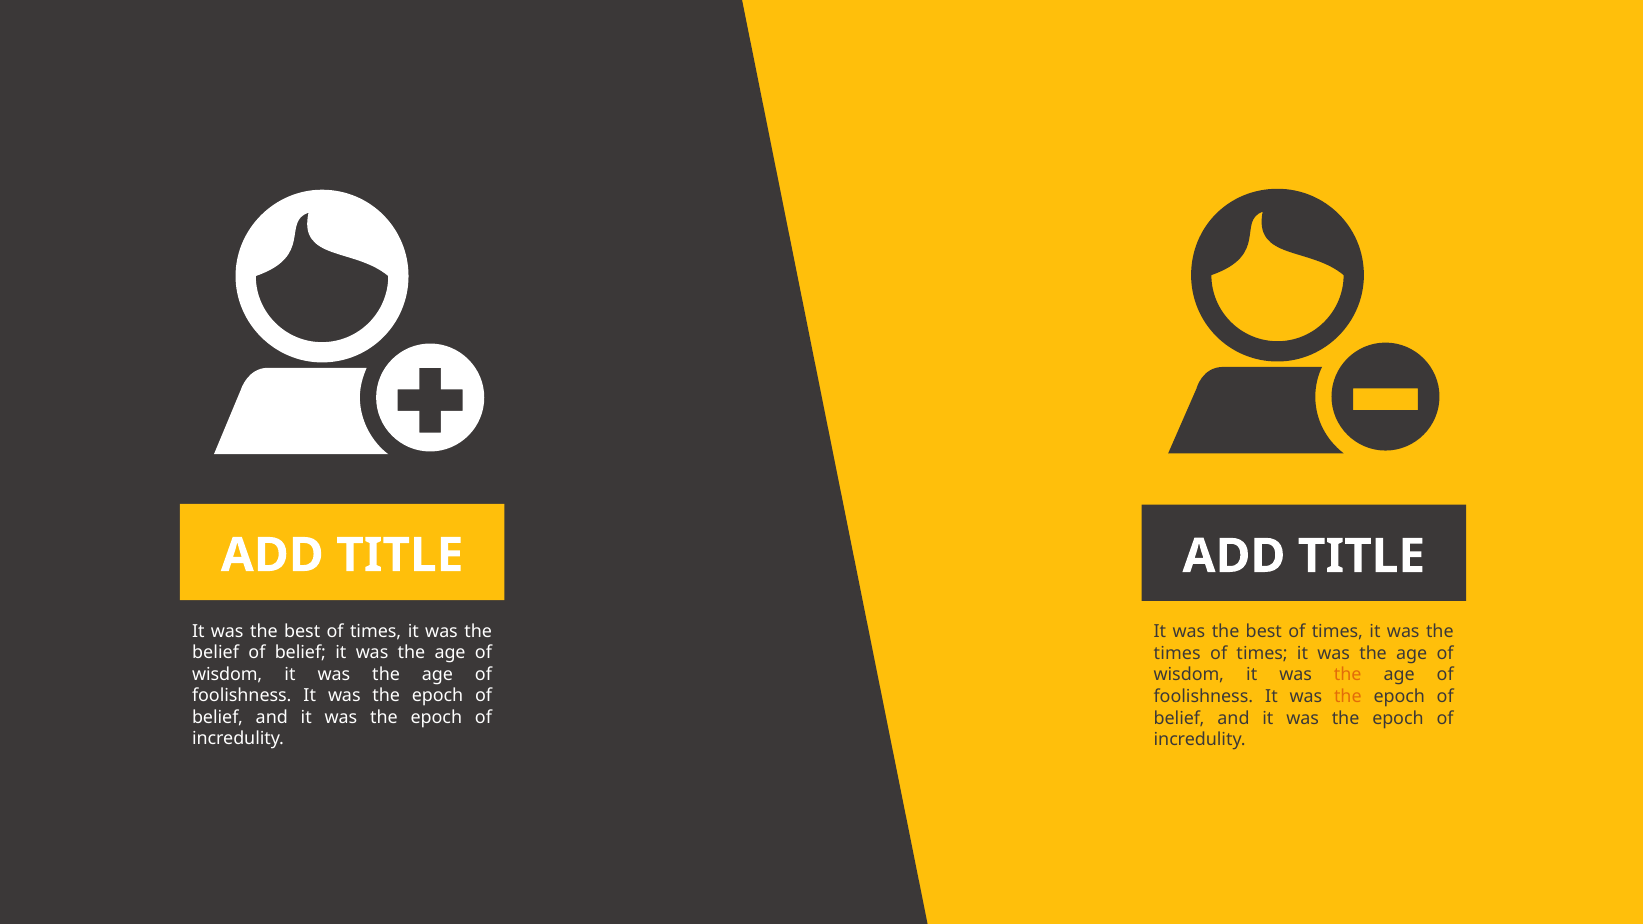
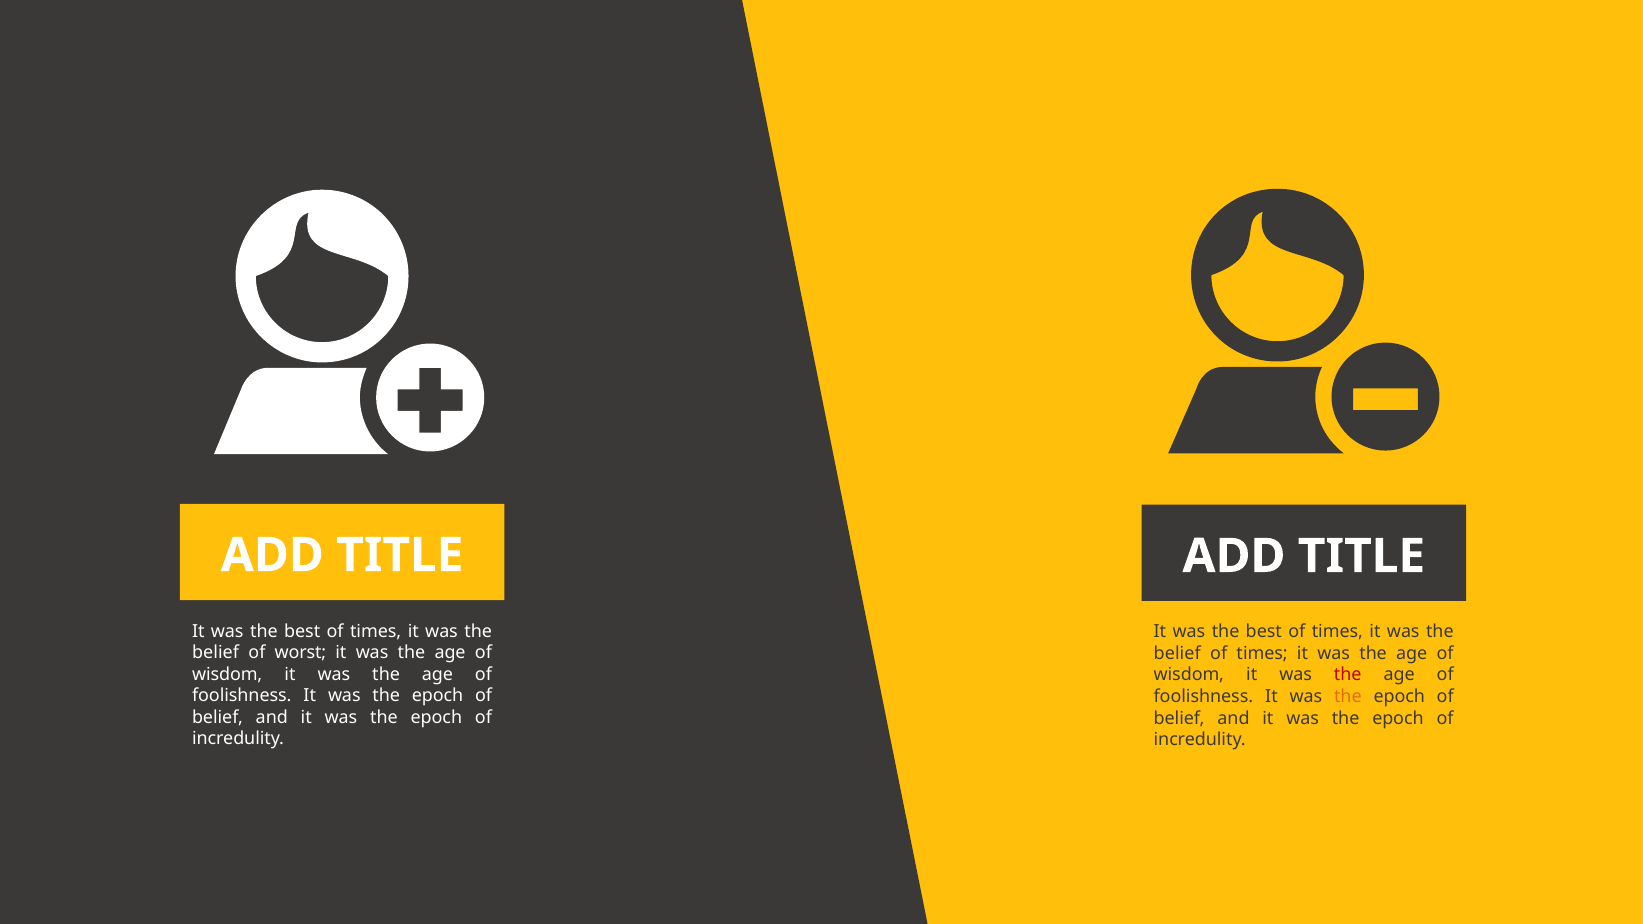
belief: belief -> worst (300, 653)
times: times -> belief (1177, 654)
the colour: orange -> red (1348, 675)
